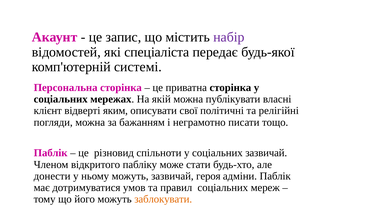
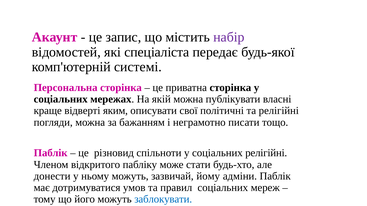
клієнт: клієнт -> краще (48, 111)
соціальних зазвичай: зазвичай -> релігійні (266, 153)
героя: героя -> йому (208, 176)
заблокувати colour: orange -> blue (163, 200)
